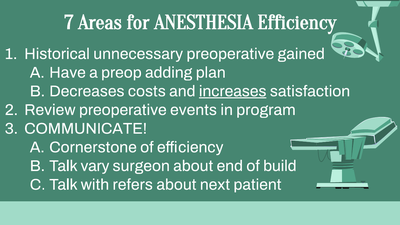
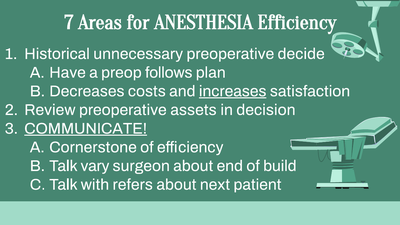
gained: gained -> decide (301, 54)
adding: adding -> follows (169, 73)
events: events -> assets (193, 110)
program: program -> decision (266, 110)
COMMUNICATE underline: none -> present (86, 129)
